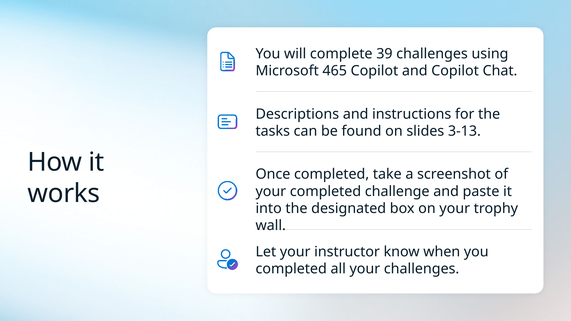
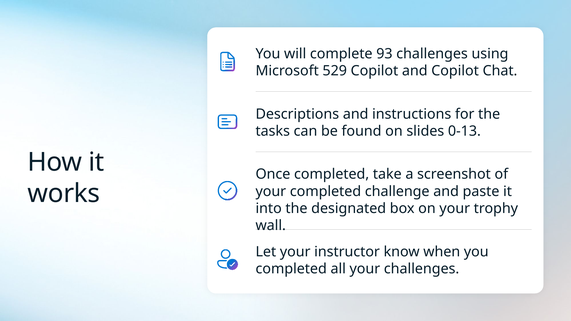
39: 39 -> 93 (384, 54)
465: 465 -> 529 (335, 71)
3-13: 3-13 -> 0-13 (464, 131)
